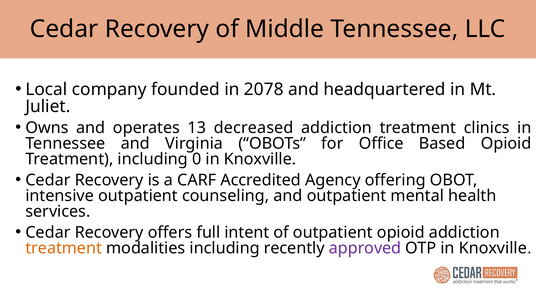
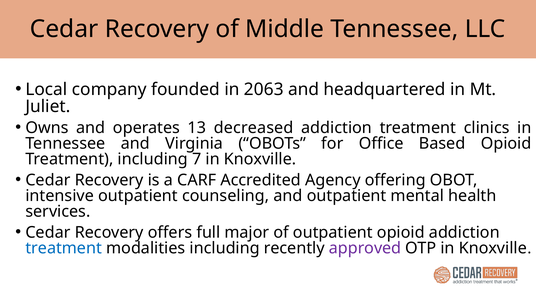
2078: 2078 -> 2063 (264, 89)
0: 0 -> 7 (197, 159)
intent: intent -> major (247, 232)
treatment colour: orange -> blue (64, 248)
